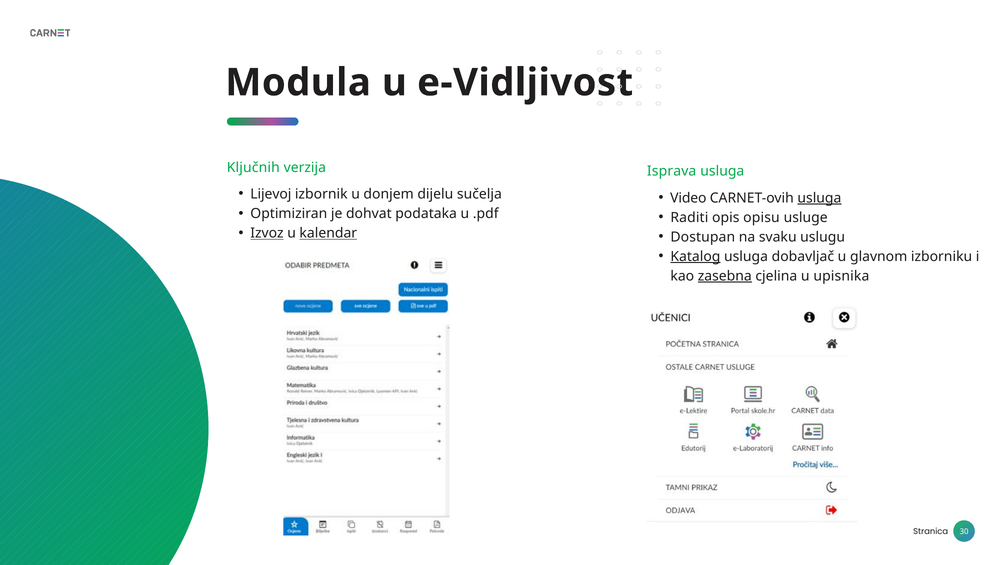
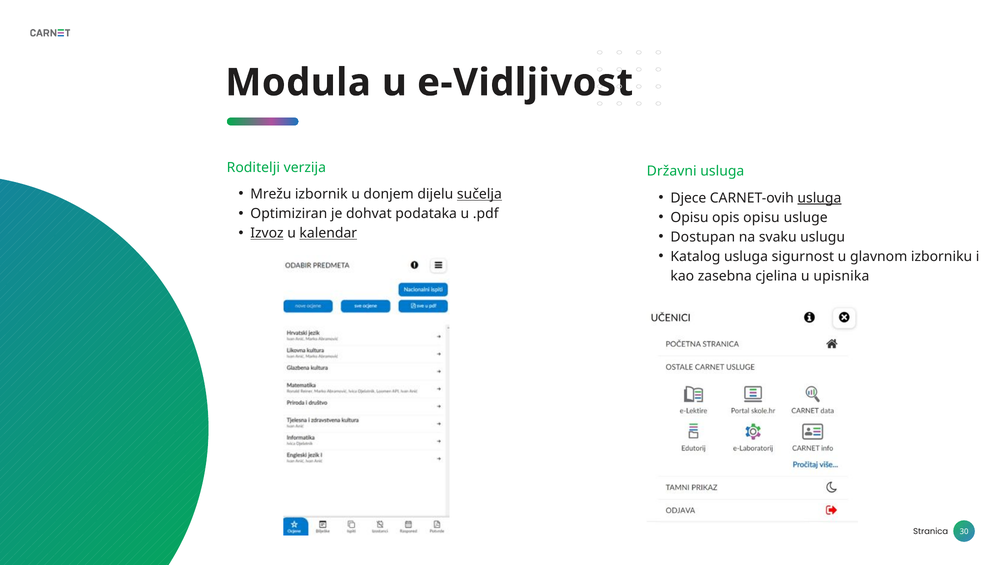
Ključnih: Ključnih -> Roditelji (253, 167)
Isprava: Isprava -> Državni (672, 171)
Lijevoj: Lijevoj -> Mrežu (271, 194)
sučelja underline: none -> present (479, 194)
Video: Video -> Djece (688, 198)
Raditi: Raditi -> Opisu (689, 217)
Katalog underline: present -> none (695, 257)
dobavljač: dobavljač -> sigurnost (803, 257)
zasebna underline: present -> none (725, 276)
